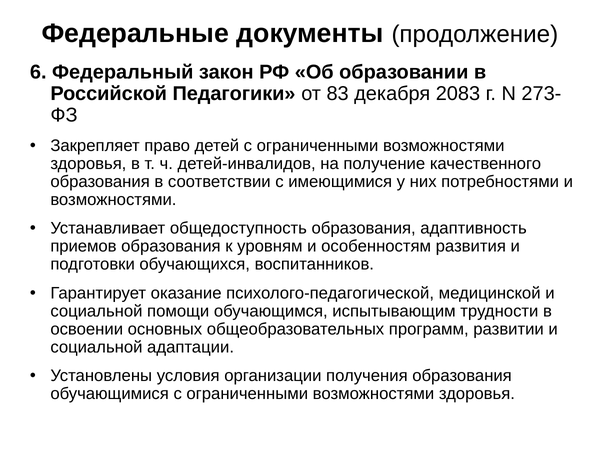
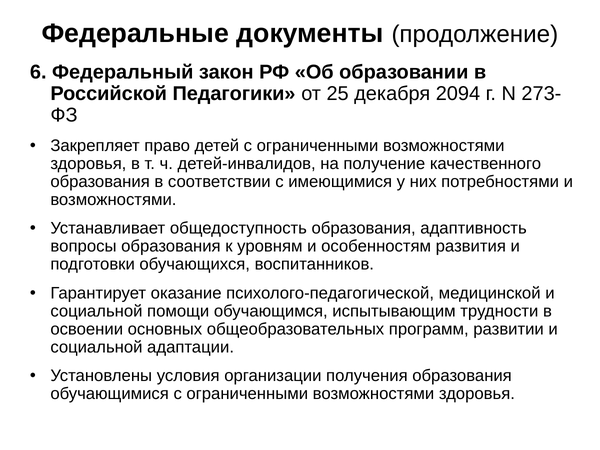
83: 83 -> 25 (338, 94)
2083: 2083 -> 2094 (458, 94)
приемов: приемов -> вопросы (83, 246)
